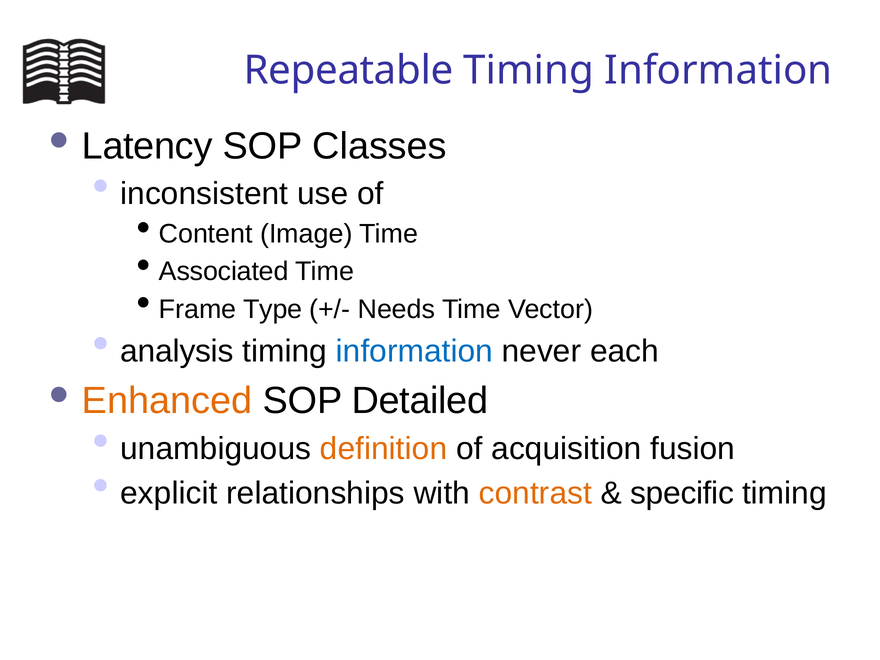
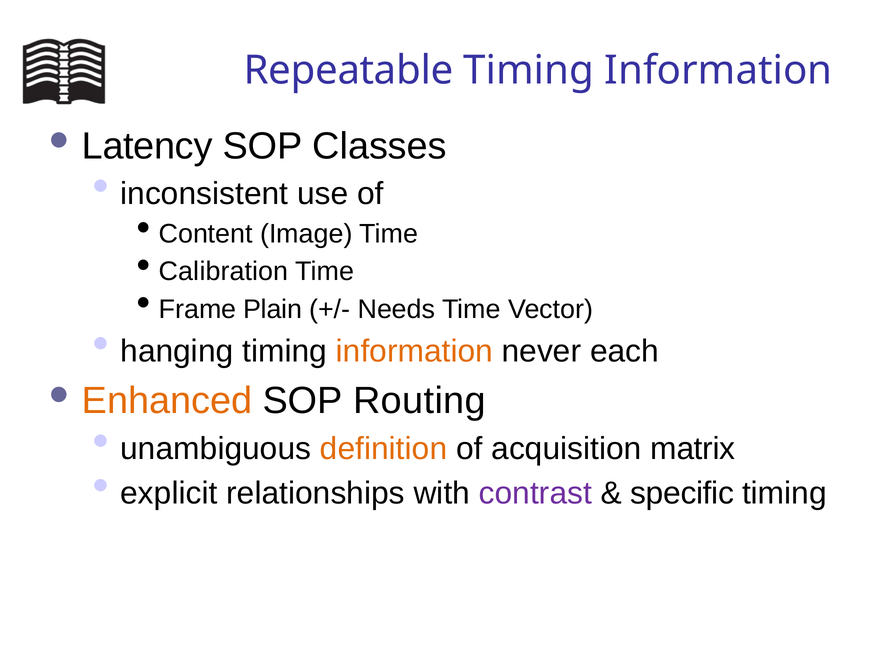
Associated: Associated -> Calibration (224, 272)
Type: Type -> Plain (273, 309)
analysis: analysis -> hanging (177, 351)
information colour: blue -> orange (414, 351)
Detailed: Detailed -> Routing (420, 401)
fusion: fusion -> matrix (693, 449)
contrast colour: orange -> purple (535, 493)
